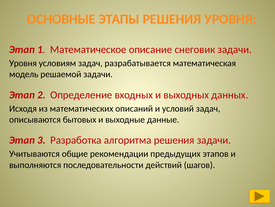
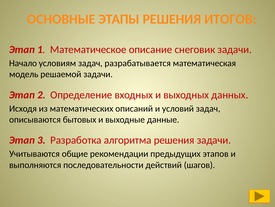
РЕШЕНИЯ УРОВНЯ: УРОВНЯ -> ИТОГОВ (230, 19)
Уровня: Уровня -> Начало (23, 63)
